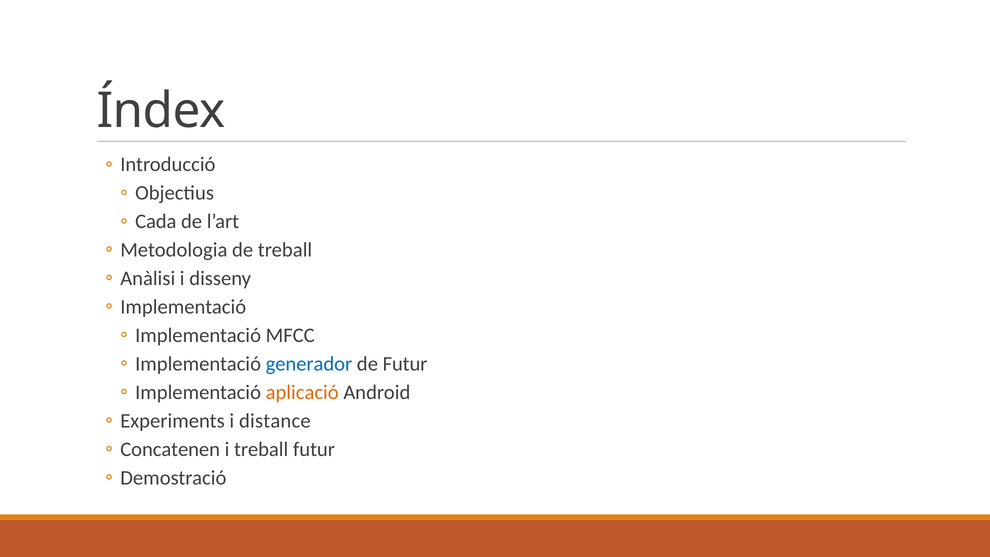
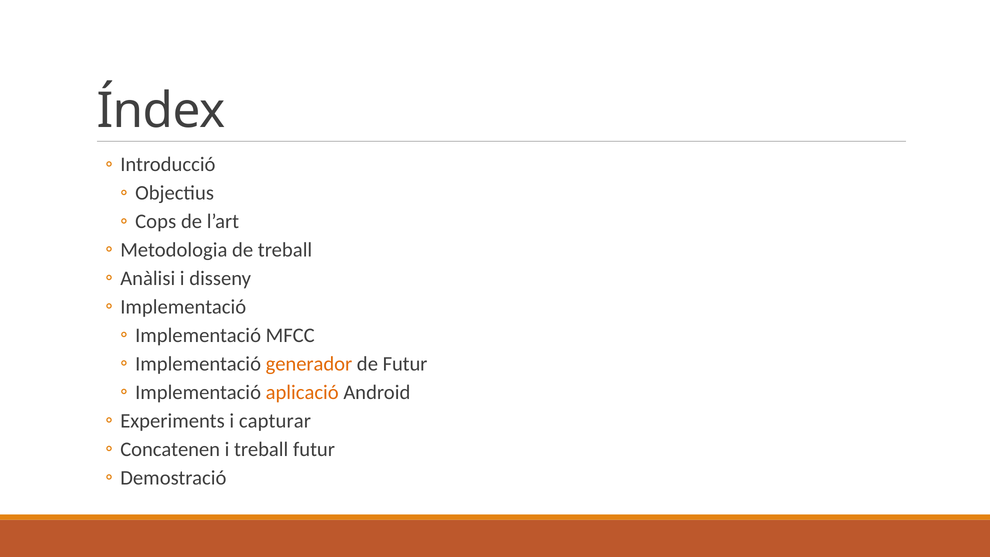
Cada: Cada -> Cops (156, 222)
generador colour: blue -> orange (309, 364)
distance: distance -> capturar (275, 421)
